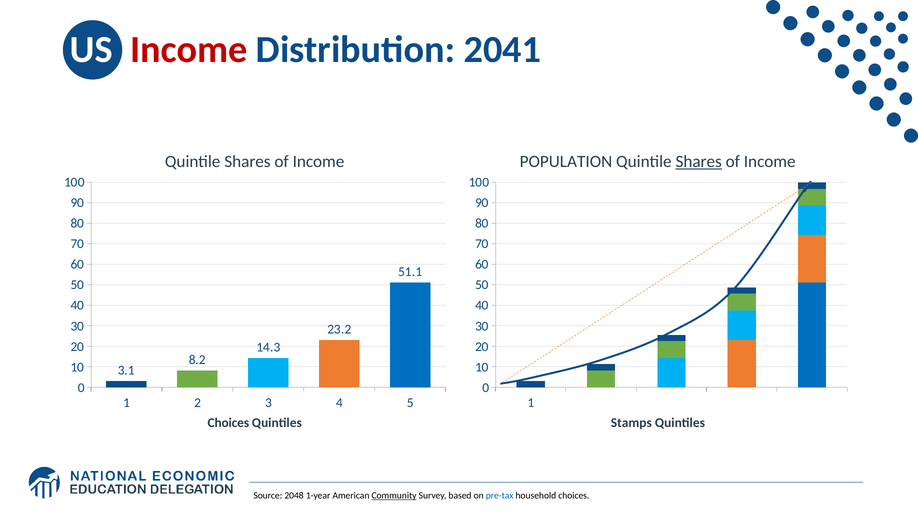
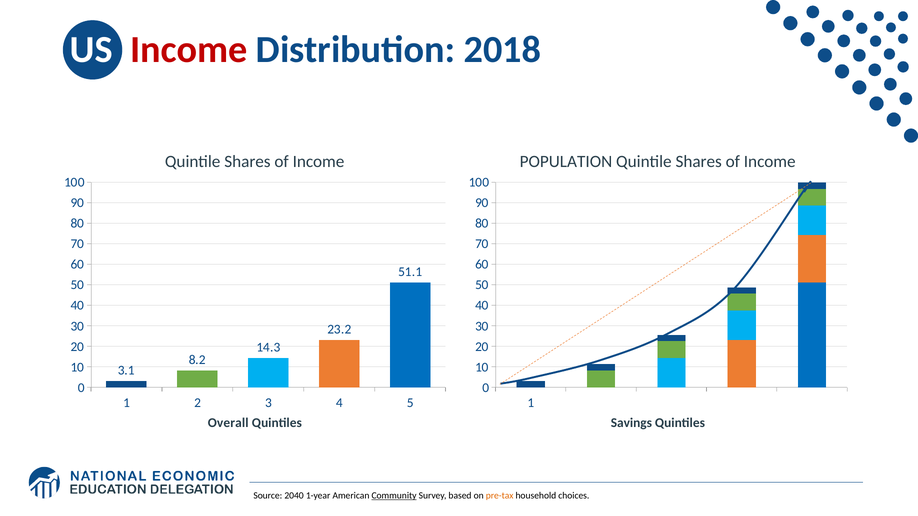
2041: 2041 -> 2018 (503, 50)
Shares underline: present -> none (699, 162)
Choices: Choices -> Overall (228, 423)
Stamps: Stamps -> Savings (631, 423)
2048: 2048 -> 2040 (294, 496)
pre-tax colour: blue -> orange (500, 496)
